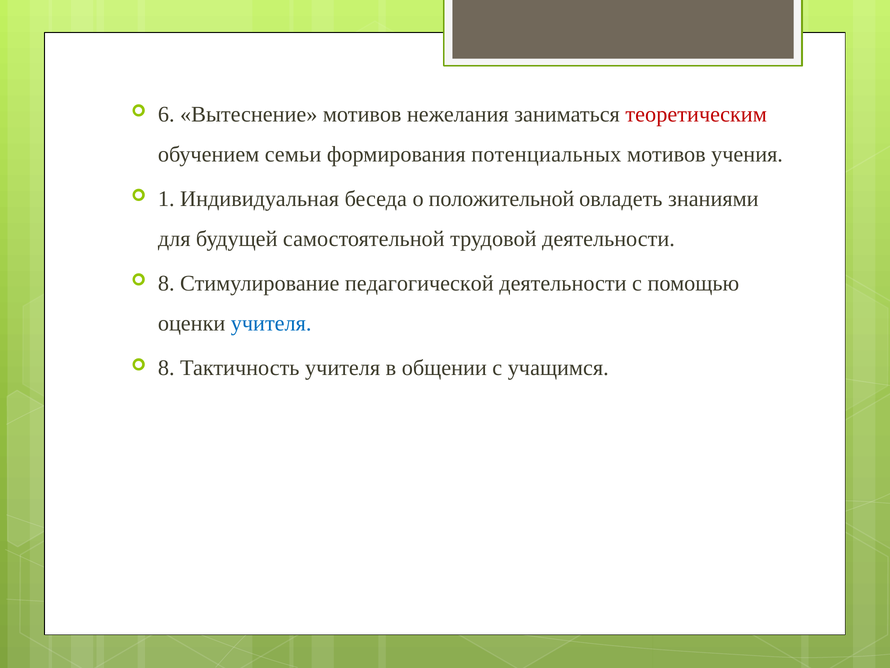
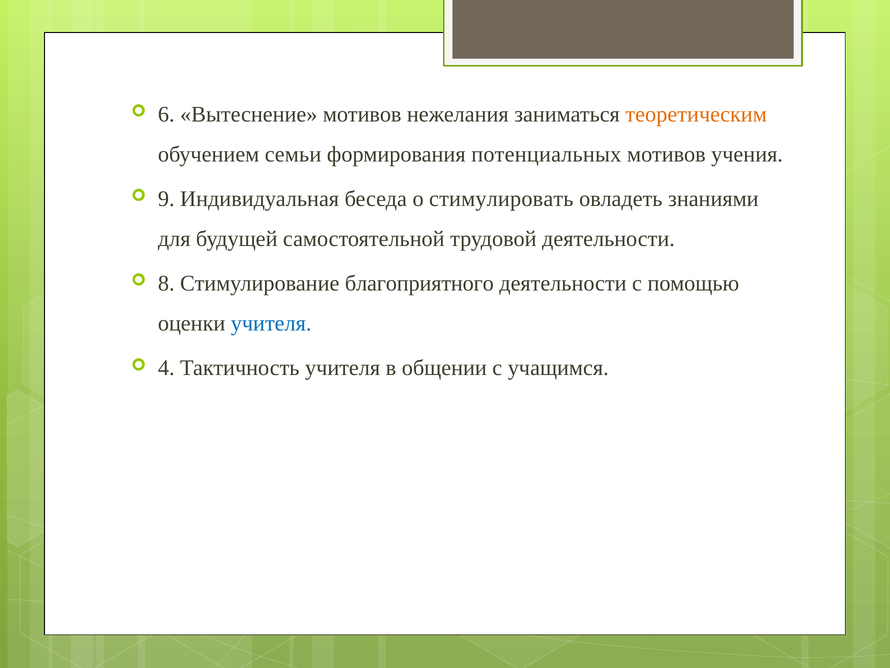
теоретическим colour: red -> orange (696, 114)
1: 1 -> 9 (166, 199)
положительной: положительной -> стимулировать (501, 199)
педагогической: педагогической -> благоприятного (419, 283)
8: 8 -> 4 (166, 368)
